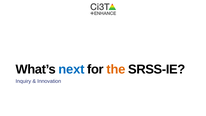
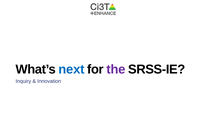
the colour: orange -> purple (116, 69)
